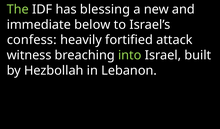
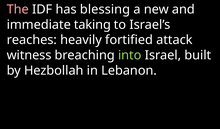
The colour: light green -> pink (18, 9)
below: below -> taking (92, 25)
confess: confess -> reaches (32, 40)
